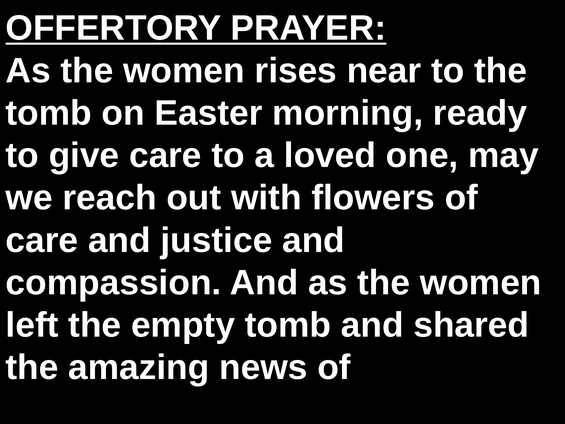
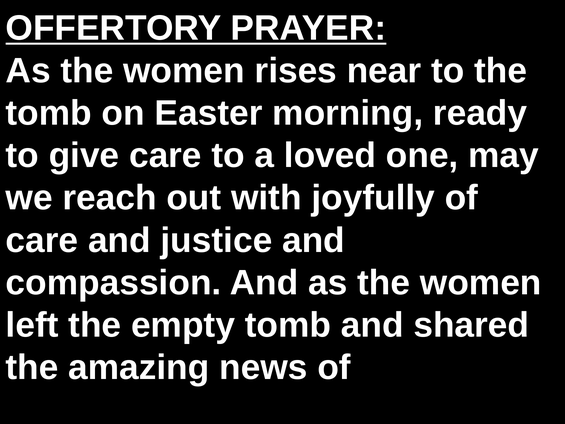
flowers: flowers -> joyfully (373, 198)
